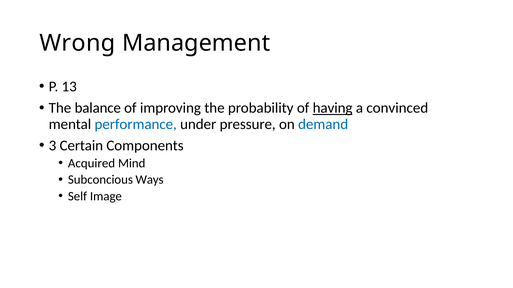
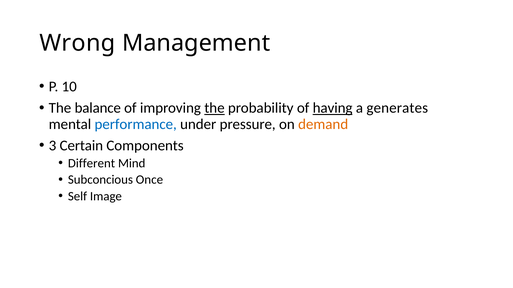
13: 13 -> 10 (69, 87)
the underline: none -> present (214, 108)
convinced: convinced -> generates (397, 108)
demand colour: blue -> orange (323, 124)
Acquired: Acquired -> Different (92, 164)
Ways: Ways -> Once (149, 180)
